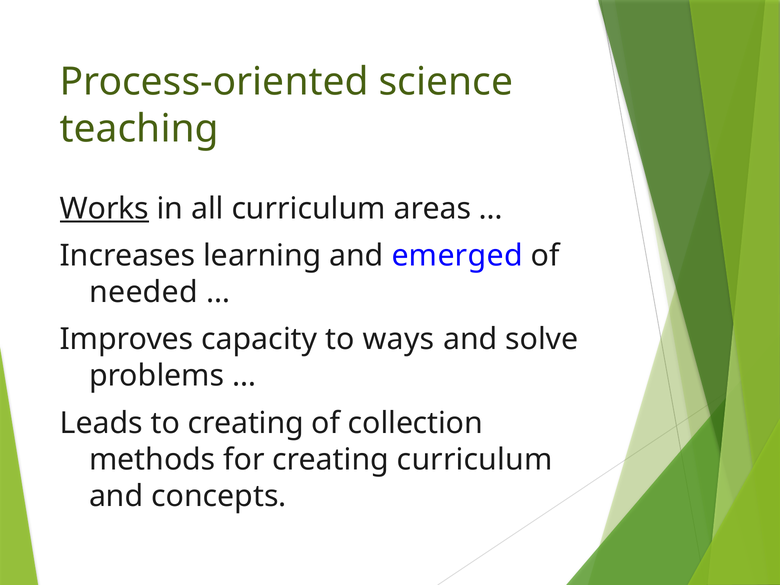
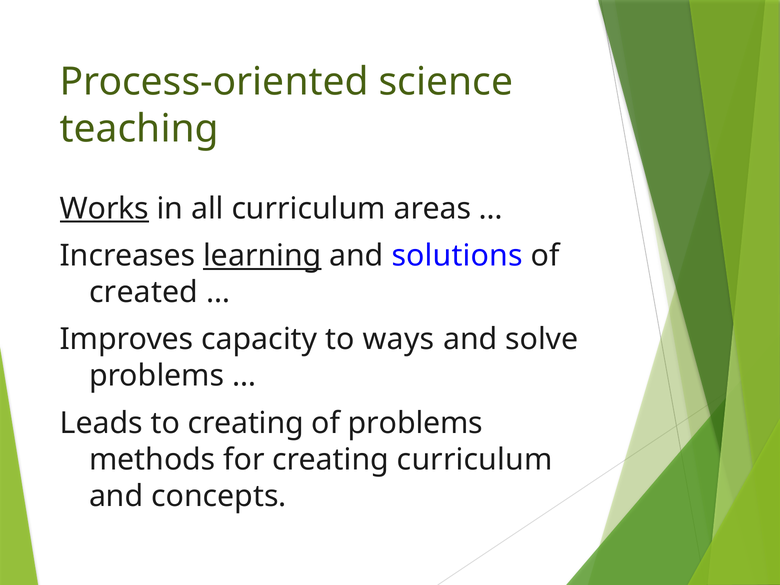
learning underline: none -> present (262, 256)
emerged: emerged -> solutions (457, 256)
needed: needed -> created (144, 292)
of collection: collection -> problems (415, 423)
